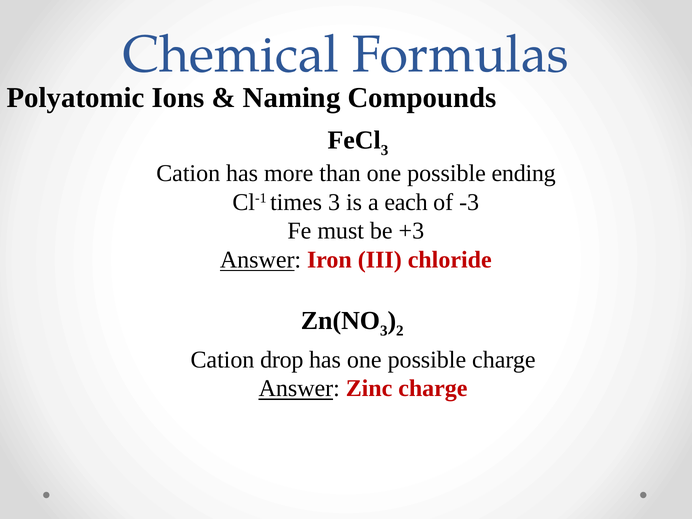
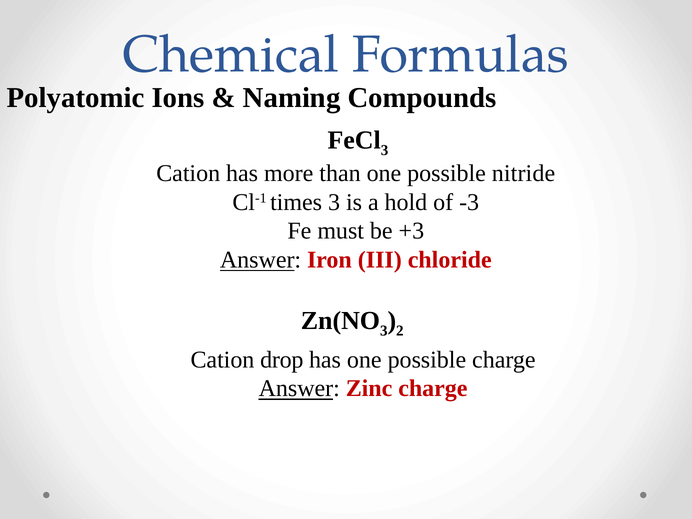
ending: ending -> nitride (523, 173)
each: each -> hold (406, 202)
